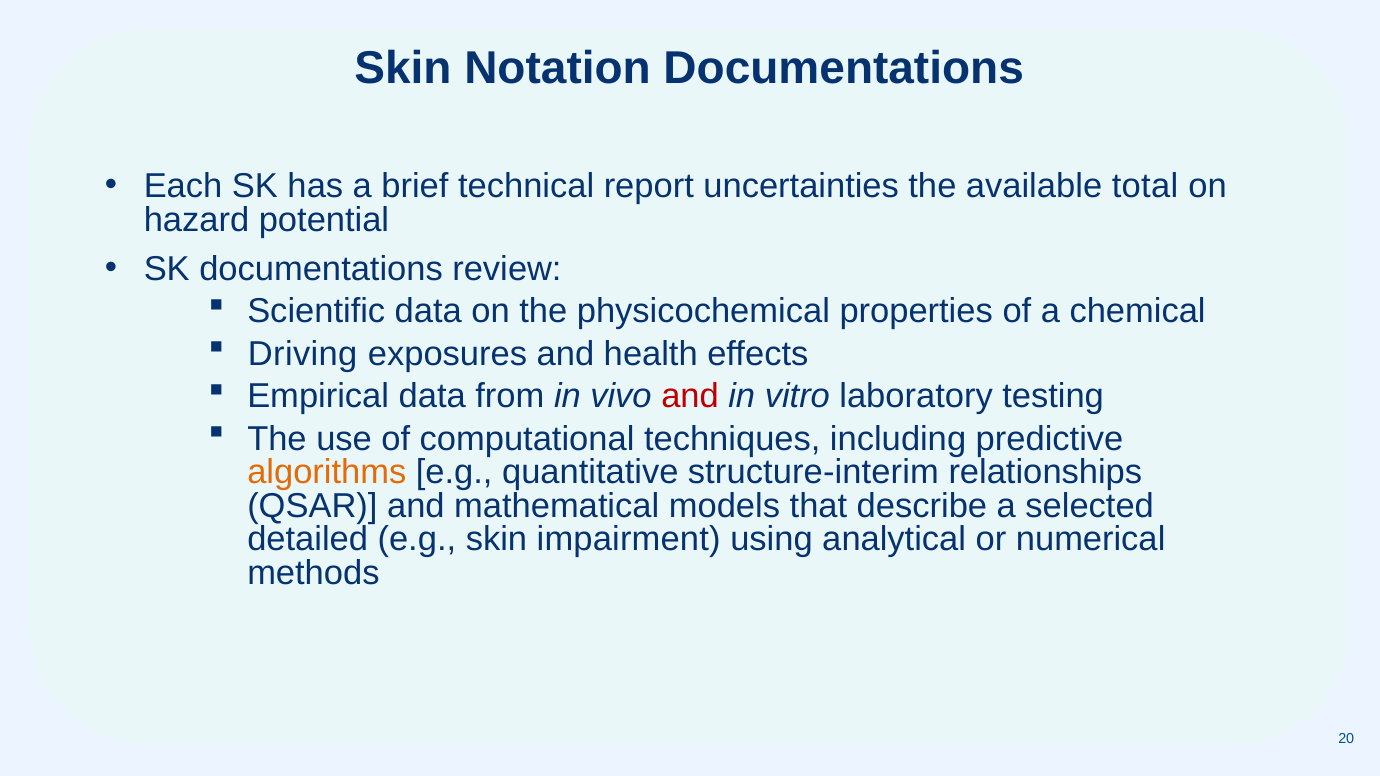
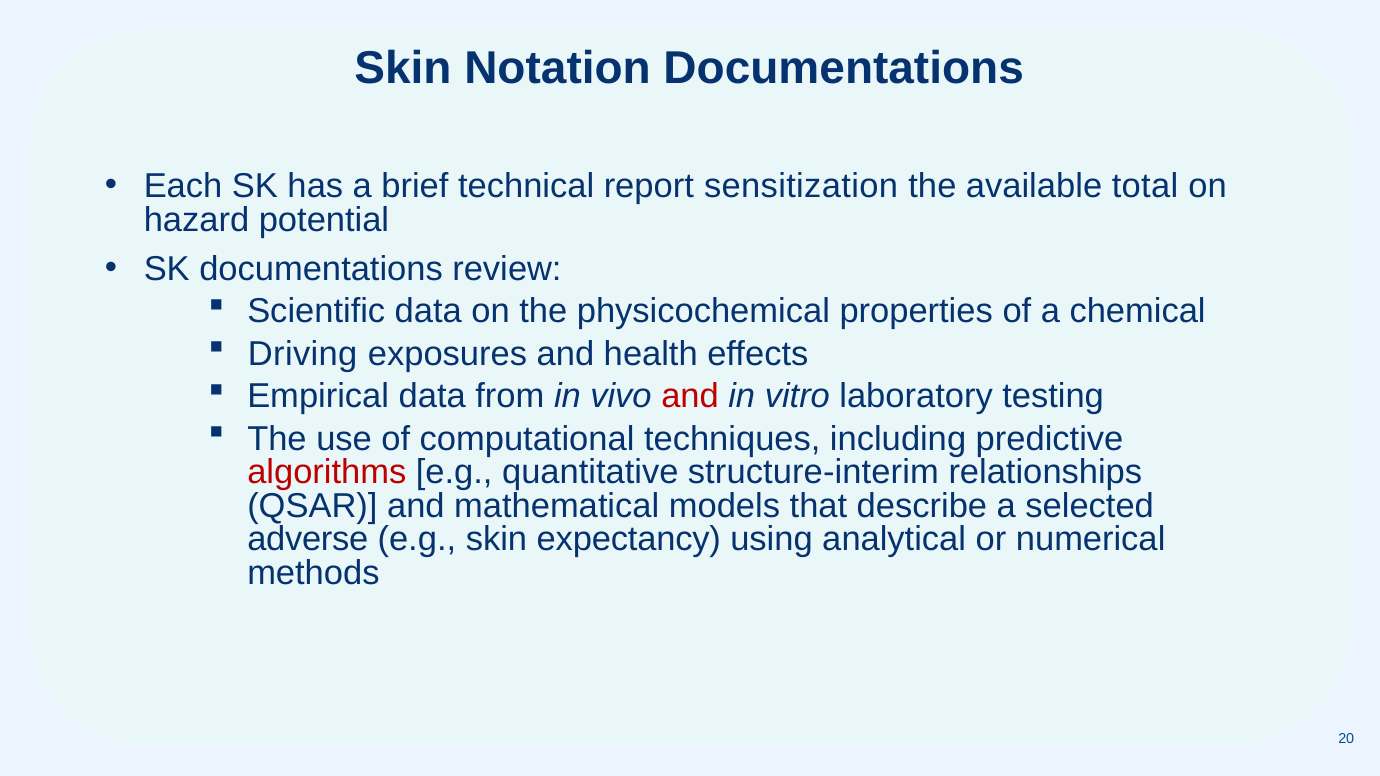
uncertainties: uncertainties -> sensitization (801, 186)
algorithms colour: orange -> red (327, 473)
detailed: detailed -> adverse (308, 540)
impairment: impairment -> expectancy (629, 540)
